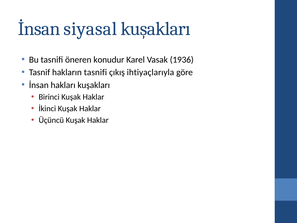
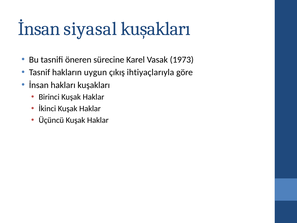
konudur: konudur -> sürecine (109, 60)
1936: 1936 -> 1973 (182, 60)
hakların tasnifi: tasnifi -> uygun (95, 72)
